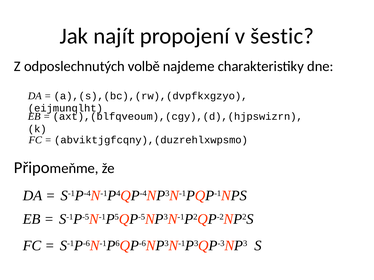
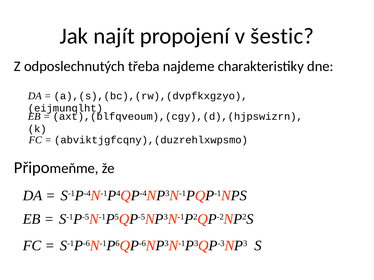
volbě: volbě -> třeba (144, 66)
